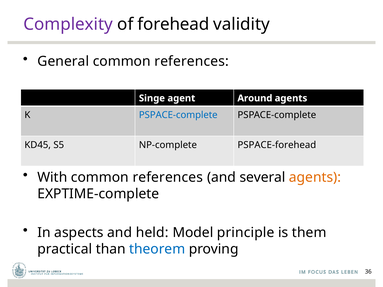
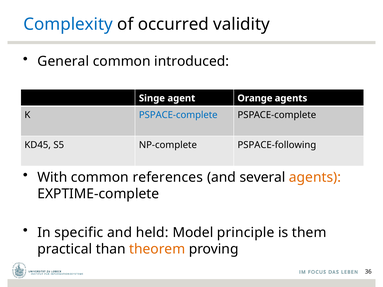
Complexity colour: purple -> blue (68, 24)
forehead: forehead -> occurred (173, 24)
references: references -> introduced (192, 61)
Around: Around -> Orange (255, 98)
PSPACE-forehead: PSPACE-forehead -> PSPACE-following (277, 145)
aspects: aspects -> specific (79, 233)
theorem colour: blue -> orange (157, 249)
